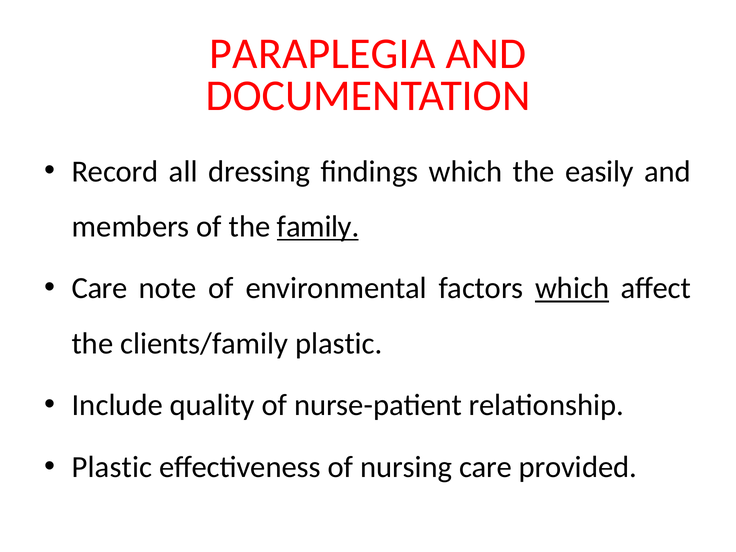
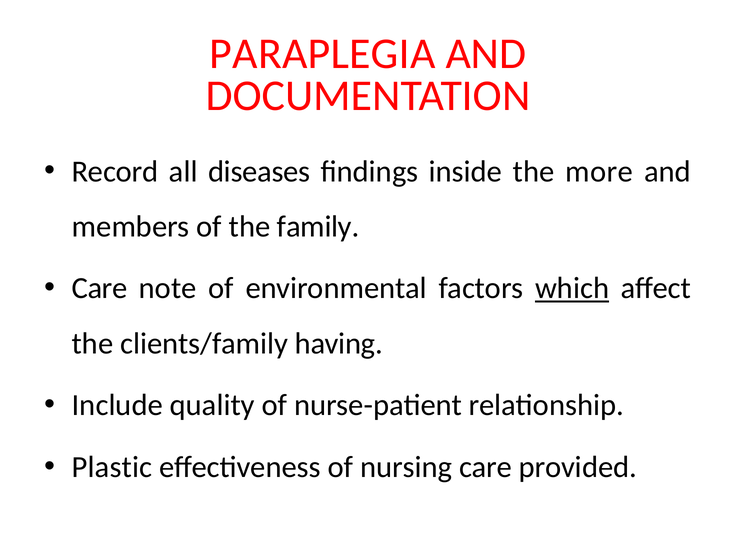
dressing: dressing -> diseases (259, 171)
findings which: which -> inside (466, 171)
easily: easily -> more (599, 171)
family underline: present -> none (318, 227)
clients/family plastic: plastic -> having (339, 344)
